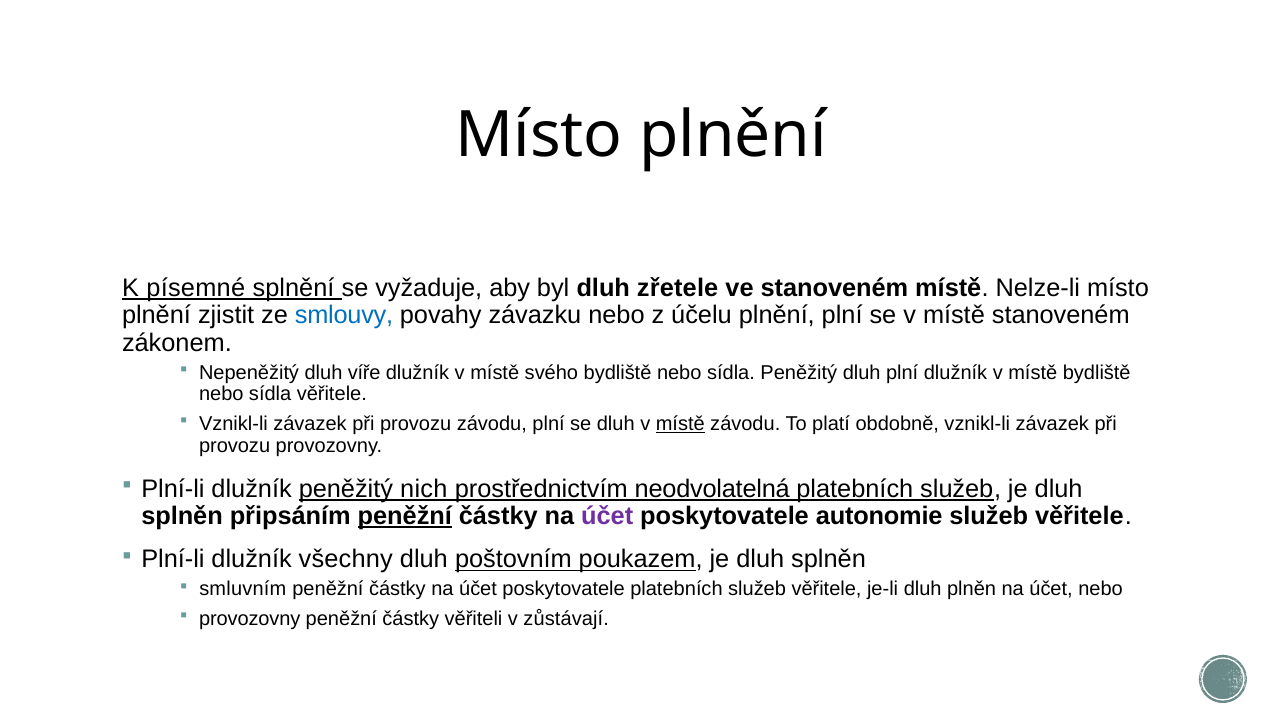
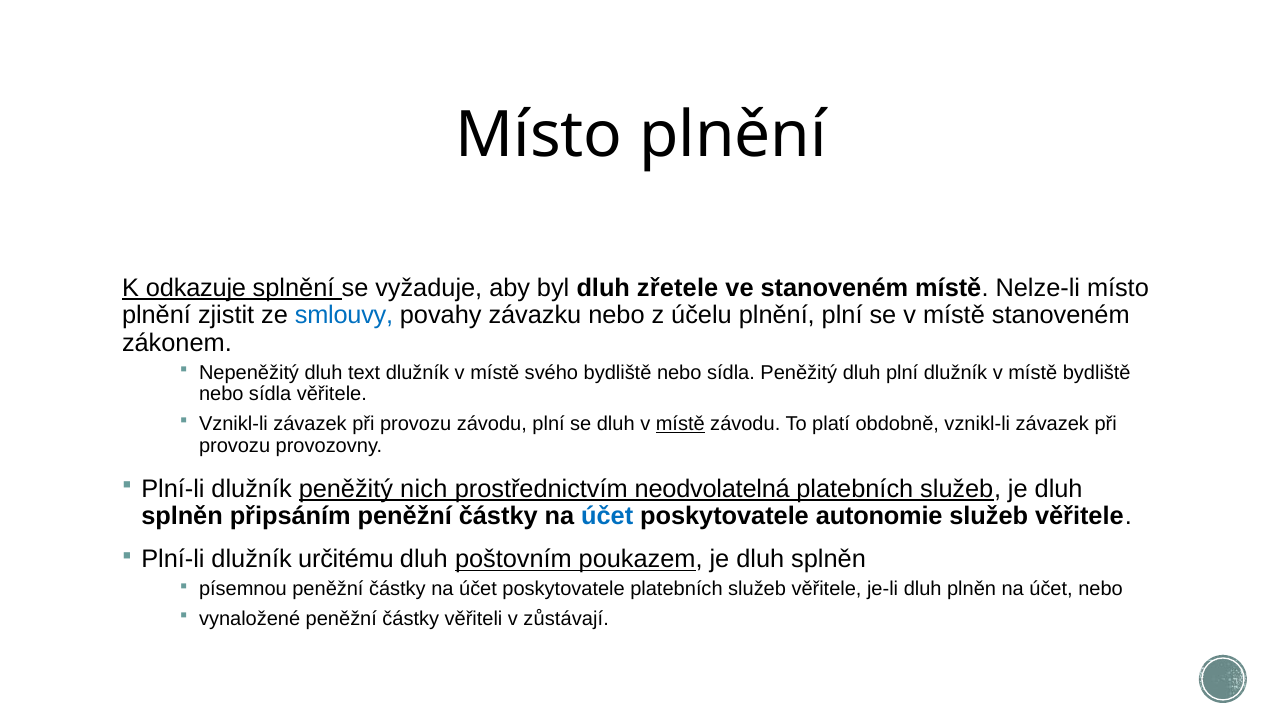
písemné: písemné -> odkazuje (196, 288)
víře: víře -> text (364, 373)
peněžní underline: present -> none (405, 516)
účet colour: purple -> blue (607, 516)
všechny: všechny -> určitému (346, 560)
smluvním: smluvním -> písemnou (243, 589)
provozovny: provozovny -> vynaložené (250, 619)
